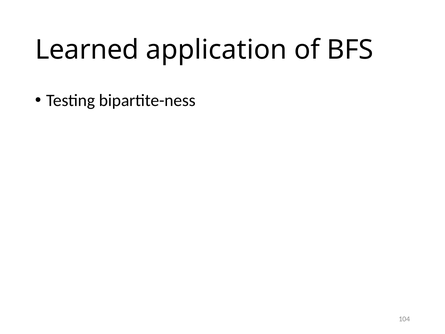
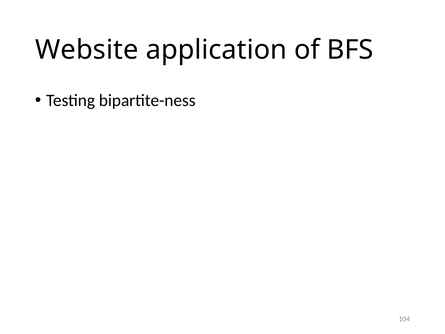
Learned: Learned -> Website (87, 50)
